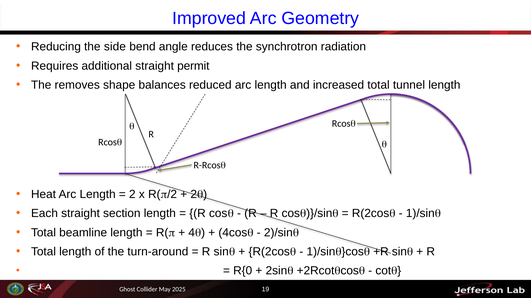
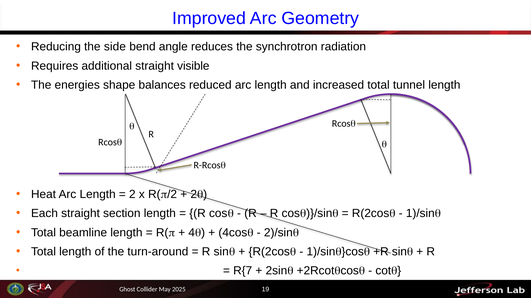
permit: permit -> visible (193, 66)
removes: removes -> energies (77, 85)
R{0: R{0 -> R{7 (243, 271)
